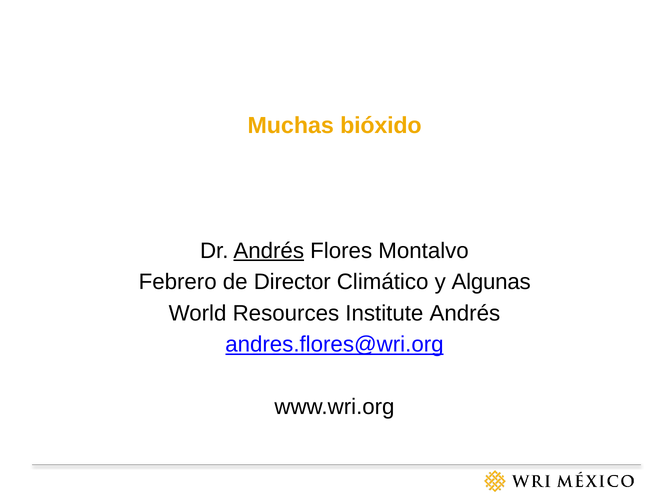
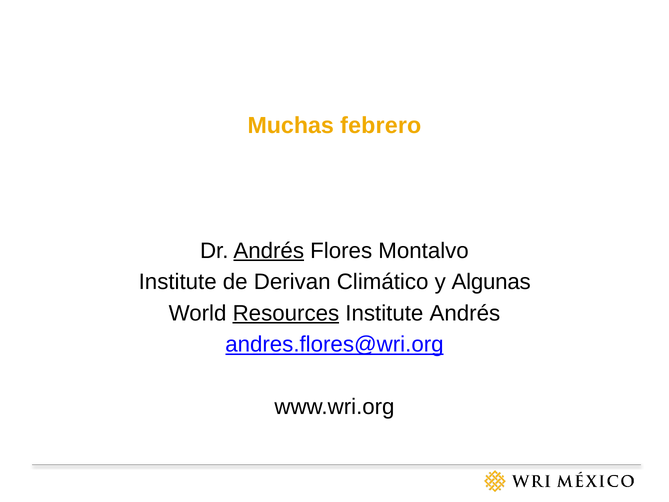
bióxido: bióxido -> febrero (381, 125)
Febrero: Febrero -> Institute (178, 282)
Director: Director -> Derivan (292, 282)
Resources underline: none -> present (286, 313)
